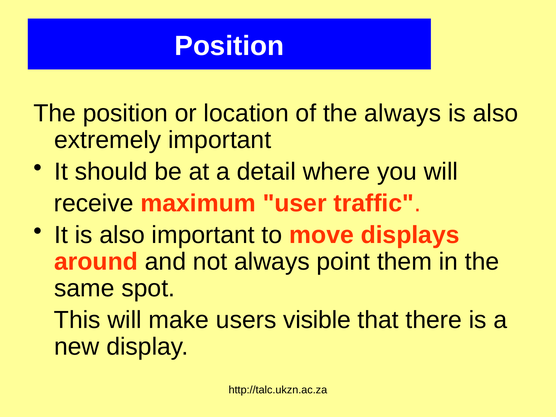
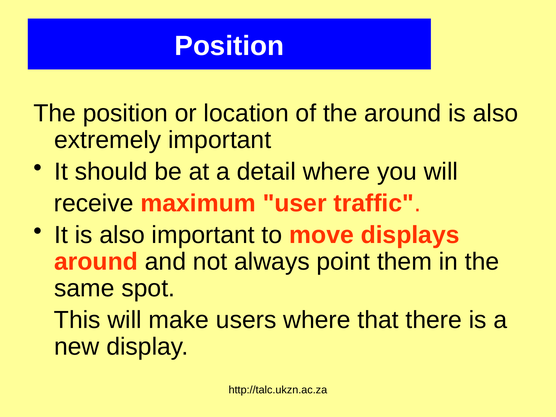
the always: always -> around (403, 113)
users visible: visible -> where (317, 320)
